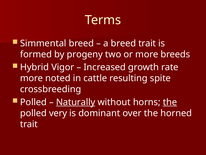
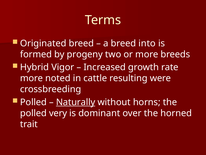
Simmental: Simmental -> Originated (43, 43)
breed trait: trait -> into (147, 43)
spite: spite -> were (160, 78)
the underline: present -> none (170, 102)
